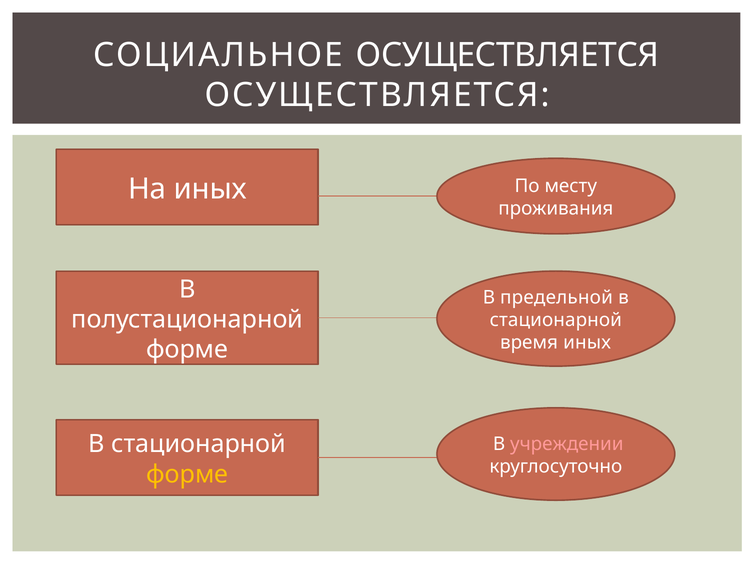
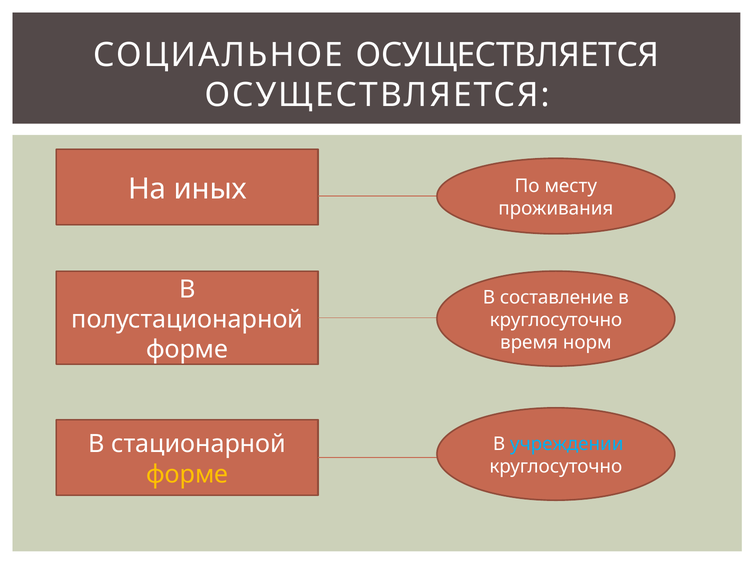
предельной: предельной -> составление (557, 297)
стационарной: стационарной -> круглосуточно (556, 320)
время иных: иных -> норм (587, 343)
учреждении colour: pink -> light blue (567, 444)
